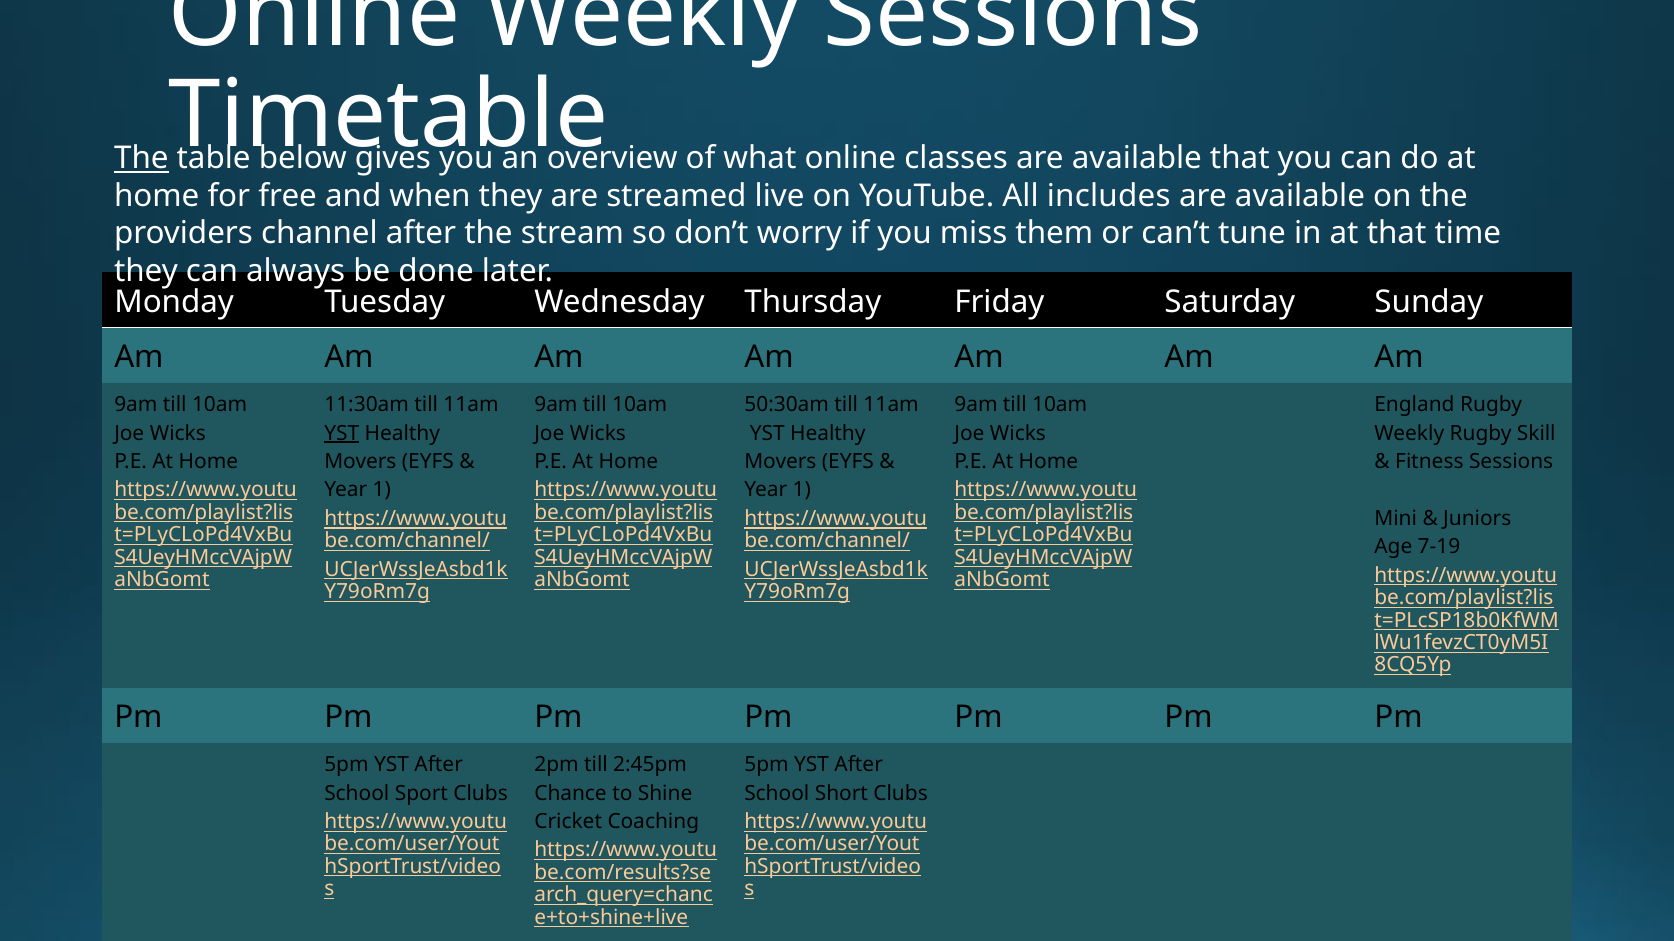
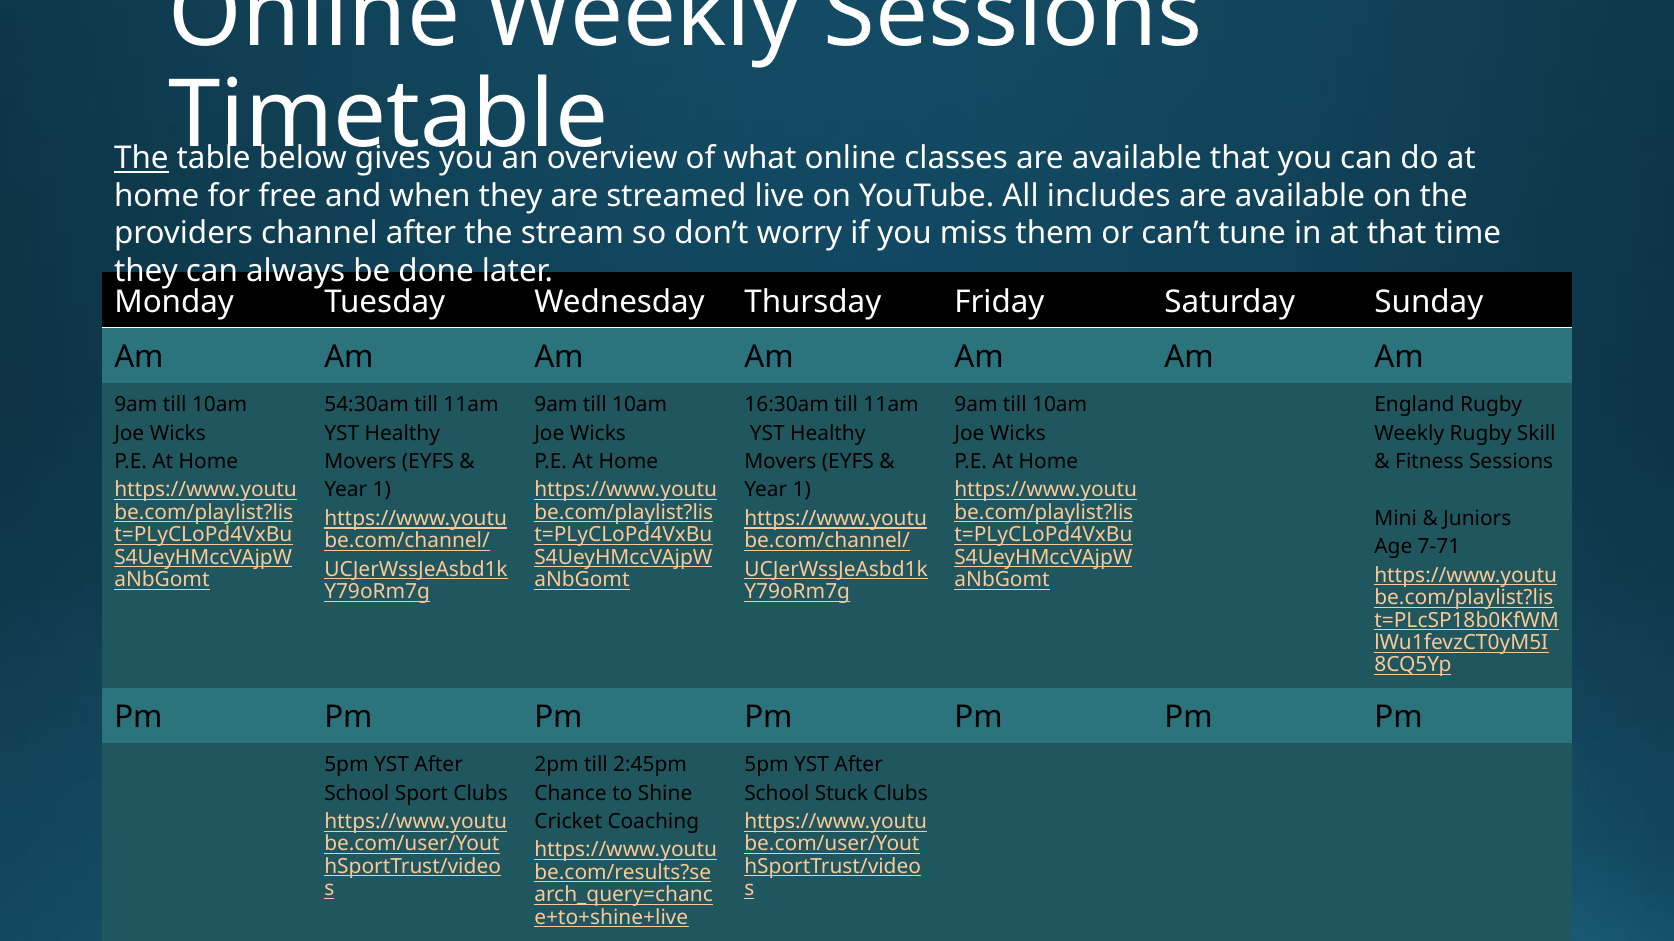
11:30am: 11:30am -> 54:30am (367, 405)
50:30am: 50:30am -> 16:30am (787, 405)
YST underline: present -> none (342, 433)
7-19: 7-19 -> 7-71 (1439, 547)
Short: Short -> Stuck (841, 794)
